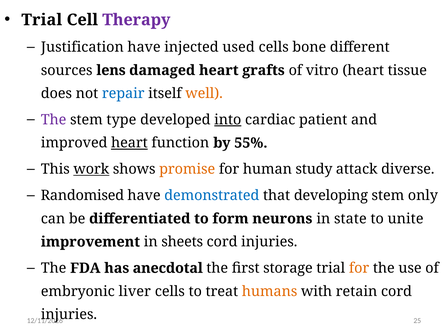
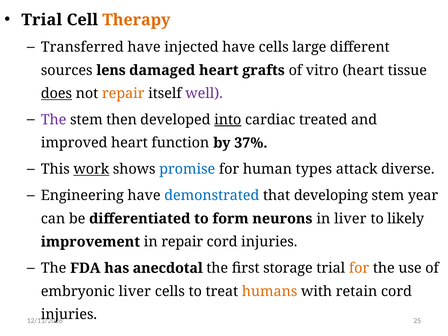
Therapy colour: purple -> orange (136, 20)
Justification: Justification -> Transferred (82, 47)
injected used: used -> have (239, 47)
bone: bone -> large (309, 47)
does underline: none -> present (56, 93)
repair colour: blue -> orange (123, 93)
well colour: orange -> purple (204, 93)
type: type -> then (122, 120)
patient: patient -> treated (323, 120)
heart underline: present -> none (129, 143)
55%: 55% -> 37% (251, 143)
promise colour: orange -> blue (187, 169)
study: study -> types (314, 169)
Randomised: Randomised -> Engineering (82, 196)
only: only -> year (423, 196)
in state: state -> liver (350, 219)
unite: unite -> likely (406, 219)
in sheets: sheets -> repair (182, 242)
